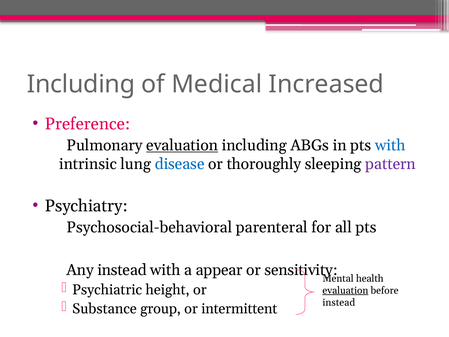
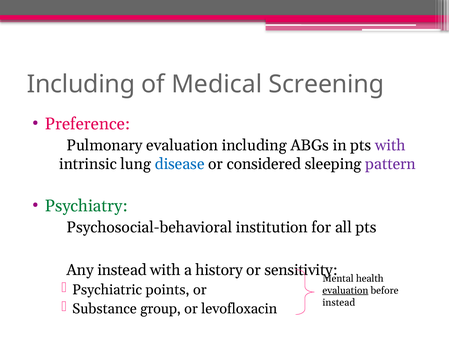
Increased: Increased -> Screening (326, 84)
evaluation underline: present -> none (182, 145)
with colour: blue -> purple (390, 145)
thoroughly: thoroughly -> considered (264, 164)
Psychiatry colour: black -> green (86, 206)
parenteral: parenteral -> institution (272, 227)
appear: appear -> history (219, 270)
height: height -> points (168, 290)
intermittent: intermittent -> levofloxacin (239, 309)
